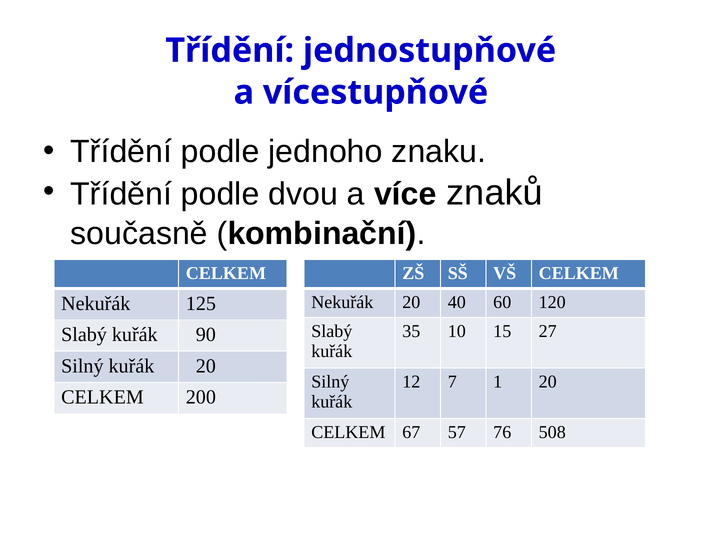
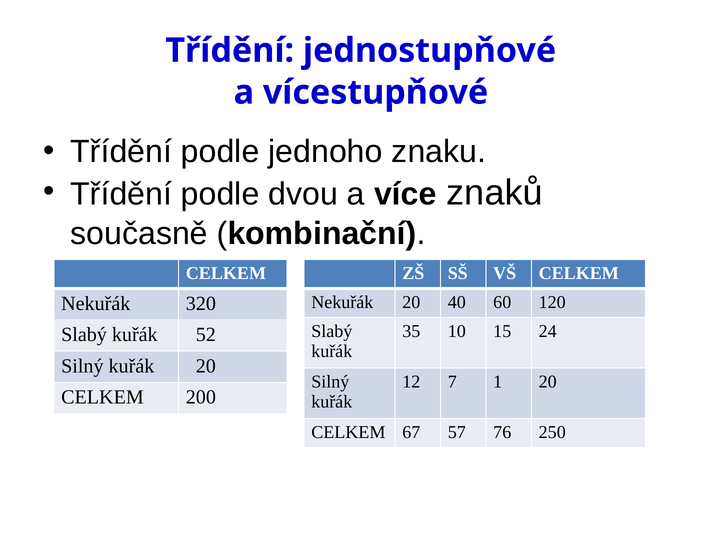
125: 125 -> 320 (201, 303)
27: 27 -> 24 (548, 331)
90: 90 -> 52 (206, 334)
508: 508 -> 250 (552, 432)
